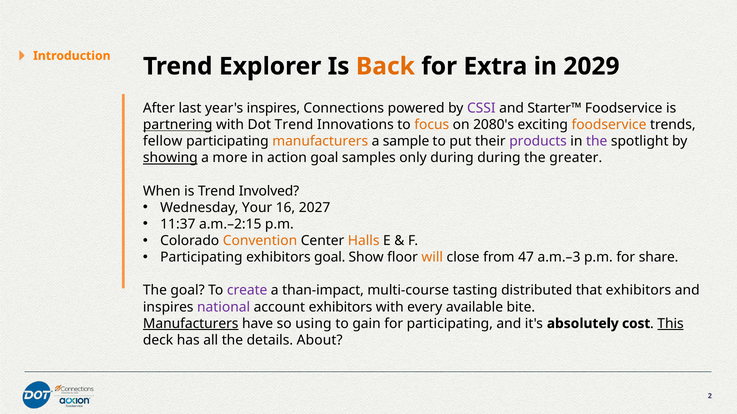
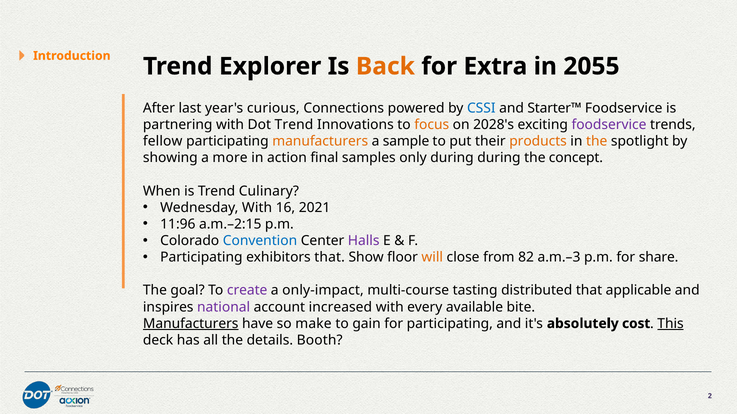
2029: 2029 -> 2055 (591, 66)
year's inspires: inspires -> curious (273, 108)
CSSI colour: purple -> blue (481, 108)
partnering underline: present -> none (178, 125)
2080's: 2080's -> 2028's (494, 125)
foodservice colour: orange -> purple (609, 125)
products colour: purple -> orange (538, 142)
the colour: purple -> orange (597, 142)
showing underline: present -> none (170, 158)
action goal: goal -> final (324, 158)
greater: greater -> concept (576, 158)
Involved: Involved -> Culinary (269, 191)
Wednesday Your: Your -> With (257, 208)
2027: 2027 -> 2021 (315, 208)
11:37: 11:37 -> 11:96 (178, 224)
Convention colour: orange -> blue (260, 241)
Halls colour: orange -> purple (364, 241)
exhibitors goal: goal -> that (330, 258)
47: 47 -> 82 (526, 258)
than-impact: than-impact -> only-impact (323, 291)
that exhibitors: exhibitors -> applicable (639, 291)
account exhibitors: exhibitors -> increased (340, 307)
using: using -> make (313, 324)
About: About -> Booth (320, 341)
